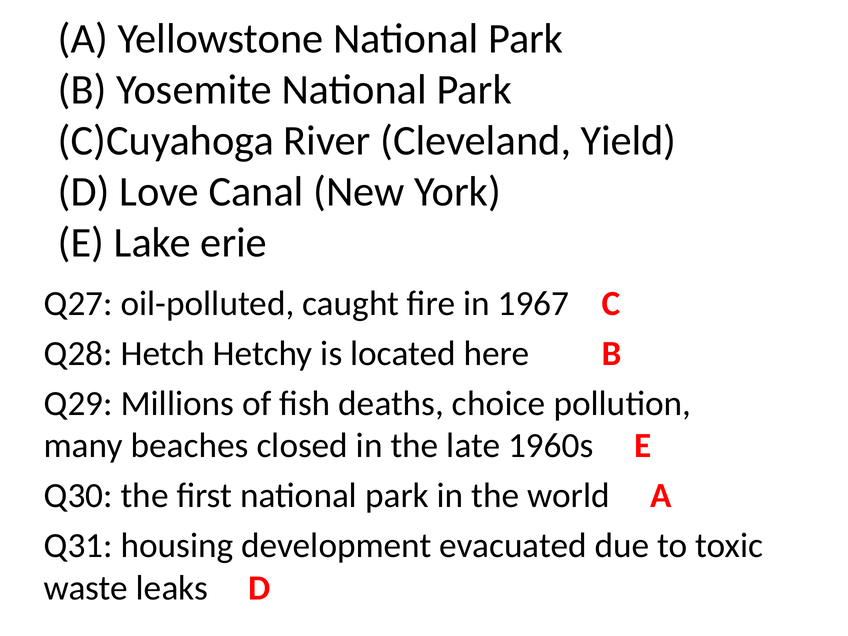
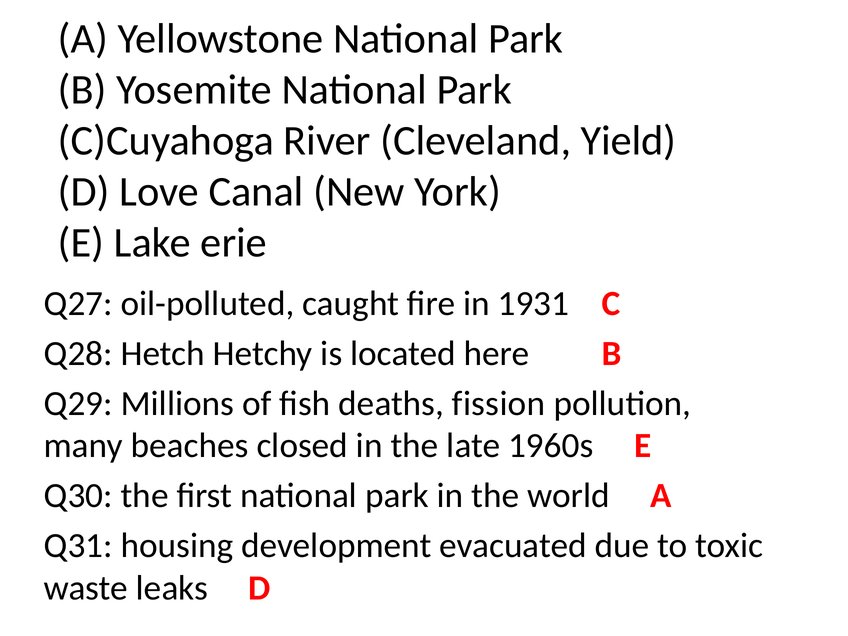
1967: 1967 -> 1931 (533, 304)
choice: choice -> fission (499, 403)
